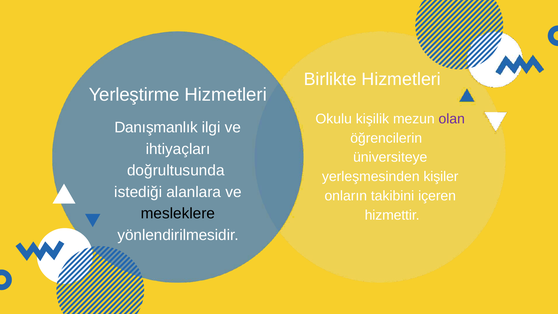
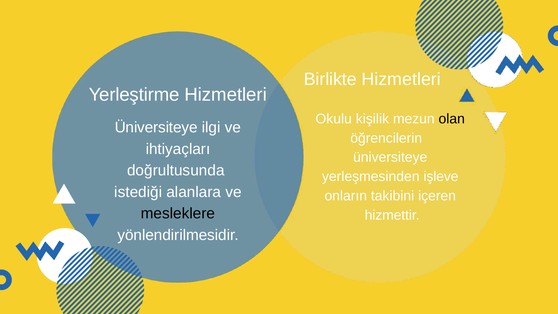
olan colour: purple -> black (452, 119)
Danışmanlık: Danışmanlık -> Üniversiteye (156, 127)
kişiler: kişiler -> işleve (441, 177)
